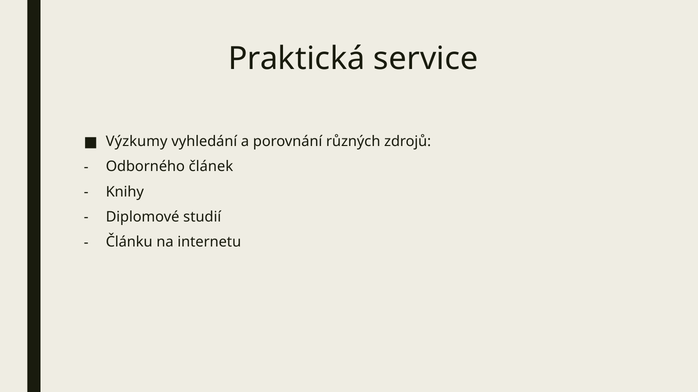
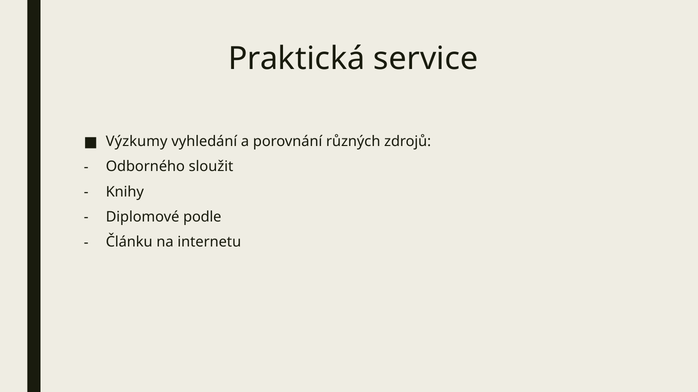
článek: článek -> sloužit (211, 167)
studií: studií -> podle (202, 217)
